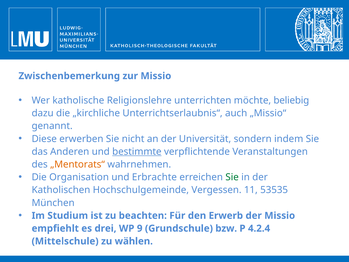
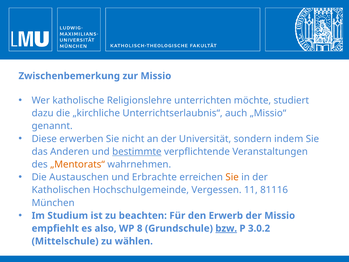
beliebig: beliebig -> studiert (291, 100)
Organisation: Organisation -> Austauschen (79, 177)
Sie colour: green -> orange (232, 177)
53535: 53535 -> 81116 (274, 190)
drei: drei -> also (106, 228)
9: 9 -> 8 (140, 228)
bzw underline: none -> present (226, 228)
4.2.4: 4.2.4 -> 3.0.2 (259, 228)
